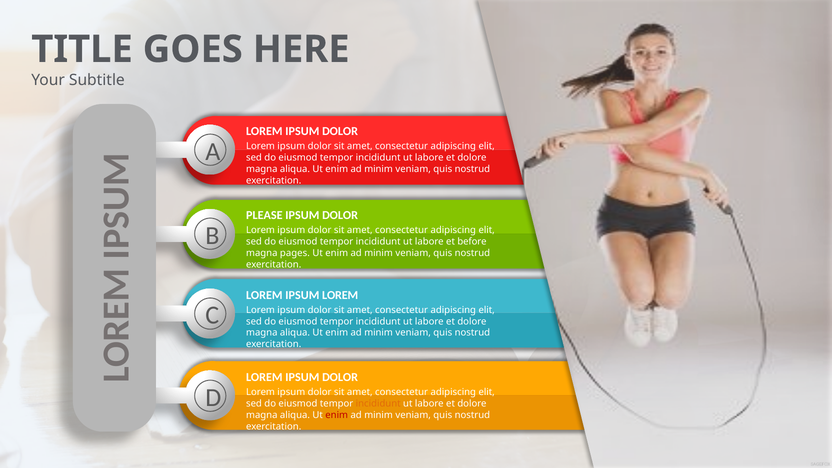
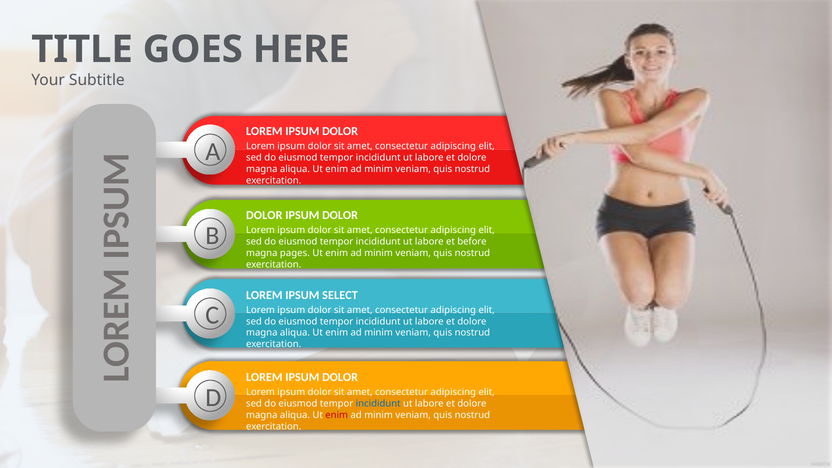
PLEASE: PLEASE -> DOLOR (264, 215)
IPSUM LOREM: LOREM -> SELECT (340, 295)
incididunt colour: orange -> blue (378, 404)
